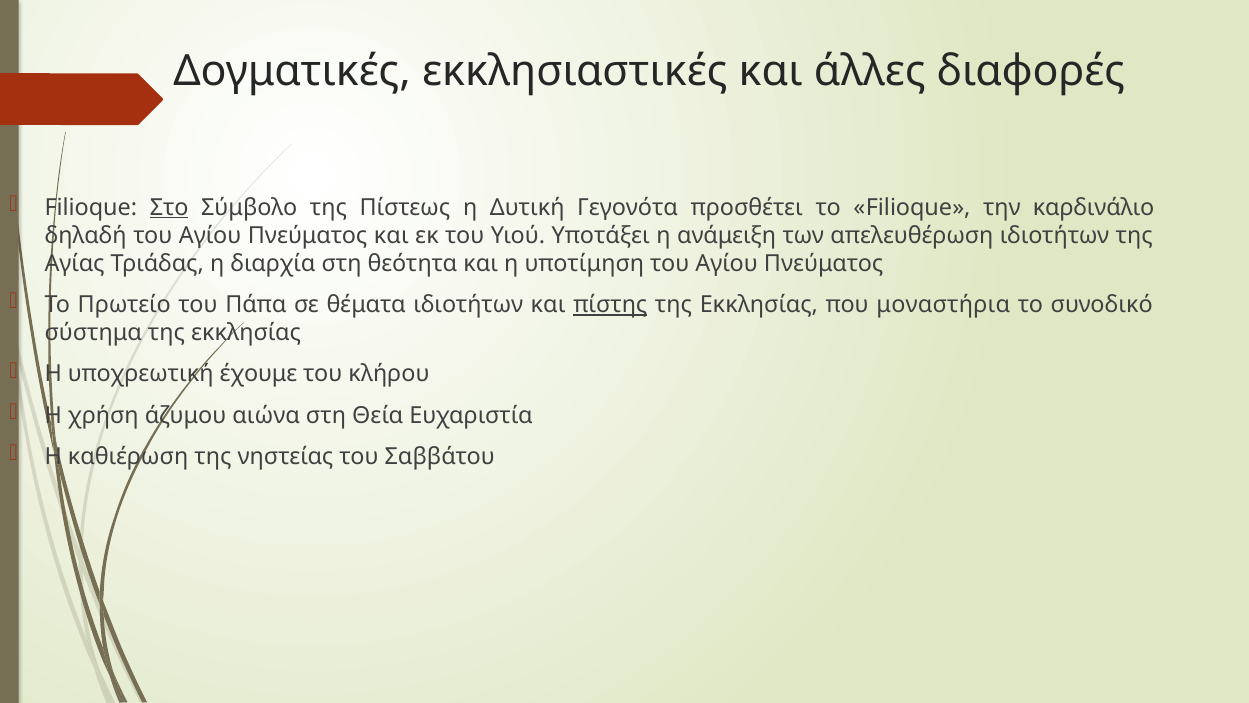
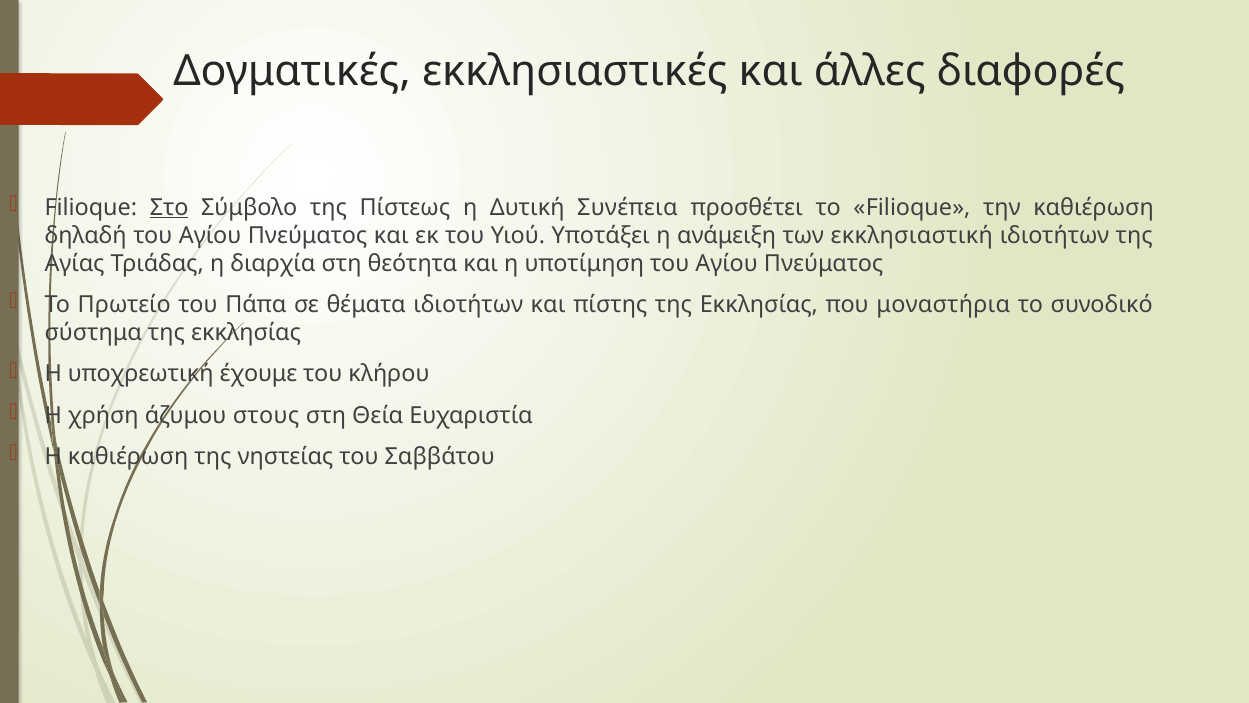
Γεγονότα: Γεγονότα -> Συνέπεια (627, 207)
την καρδινάλιο: καρδινάλιο -> καθιέρωση (1094, 207)
απελευθέρωση: απελευθέρωση -> εκκλησιαστική (912, 235)
πίστης underline: present -> none (610, 305)
αιώνα: αιώνα -> στους (266, 415)
